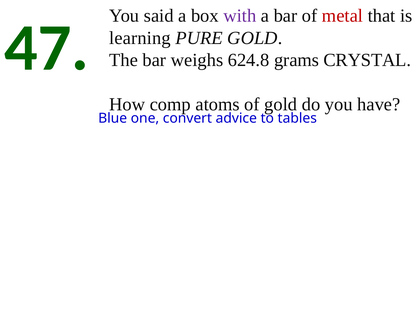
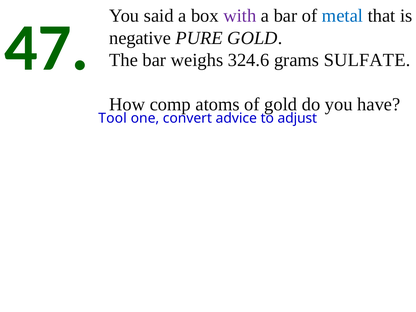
metal colour: red -> blue (343, 16)
learning: learning -> negative (140, 38)
624.8: 624.8 -> 324.6 (249, 60)
CRYSTAL: CRYSTAL -> SULFATE (367, 60)
Blue: Blue -> Tool (113, 118)
tables: tables -> adjust (297, 118)
